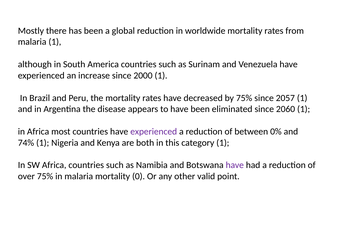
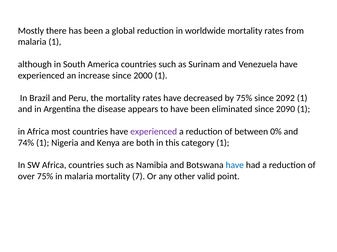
2057: 2057 -> 2092 (285, 98)
2060: 2060 -> 2090 (286, 109)
have colour: purple -> blue (235, 166)
0: 0 -> 7 (139, 177)
